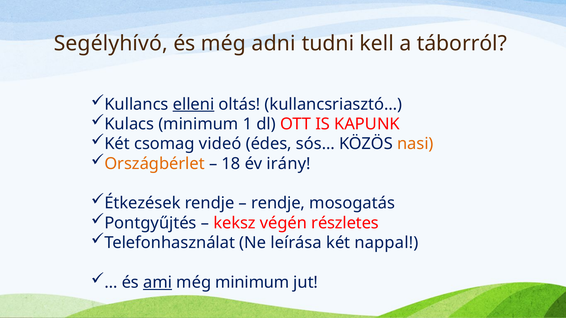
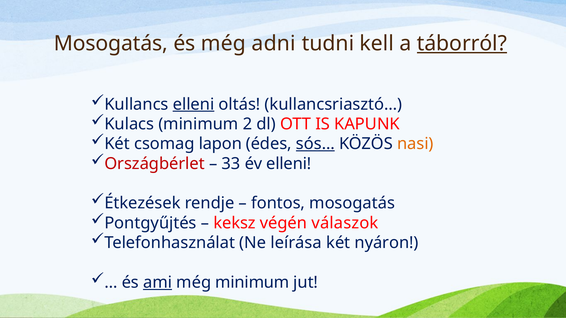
Segélyhívó: Segélyhívó -> Mosogatás (111, 44)
táborról underline: none -> present (462, 44)
1: 1 -> 2 (247, 124)
videó: videó -> lapon (220, 144)
sós… underline: none -> present (315, 144)
Országbérlet colour: orange -> red (155, 164)
18: 18 -> 33 (231, 164)
év irány: irány -> elleni (289, 164)
rendje: rendje -> fontos (278, 203)
részletes: részletes -> válaszok (345, 223)
nappal: nappal -> nyáron (387, 243)
